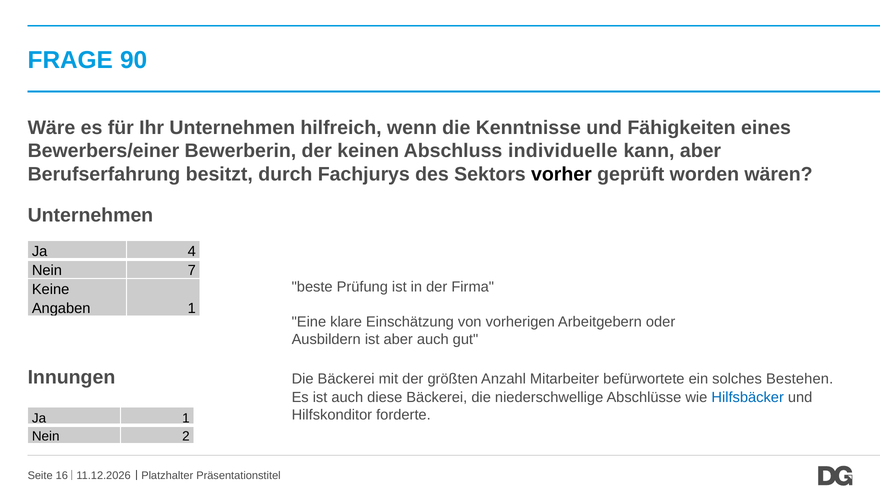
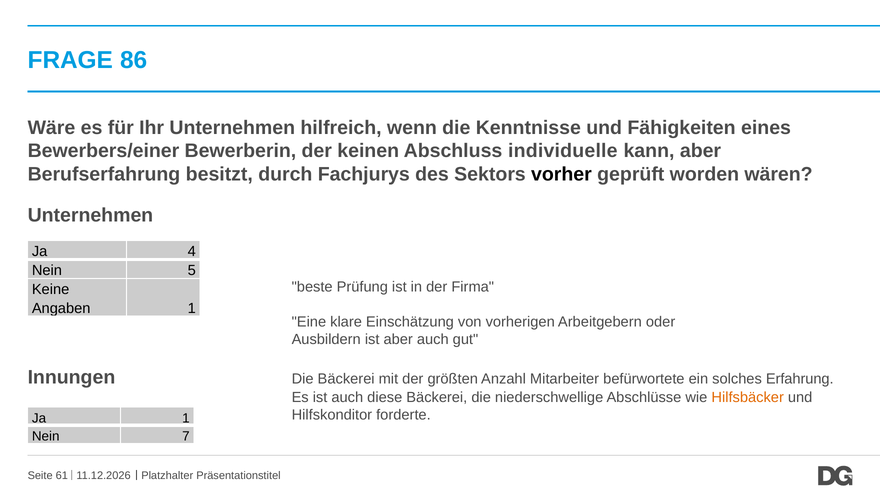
90: 90 -> 86 (134, 60)
7: 7 -> 5 (192, 270)
Bestehen: Bestehen -> Erfahrung (800, 379)
Hilfsbäcker colour: blue -> orange (748, 398)
2: 2 -> 7 (186, 436)
16: 16 -> 61 (62, 476)
